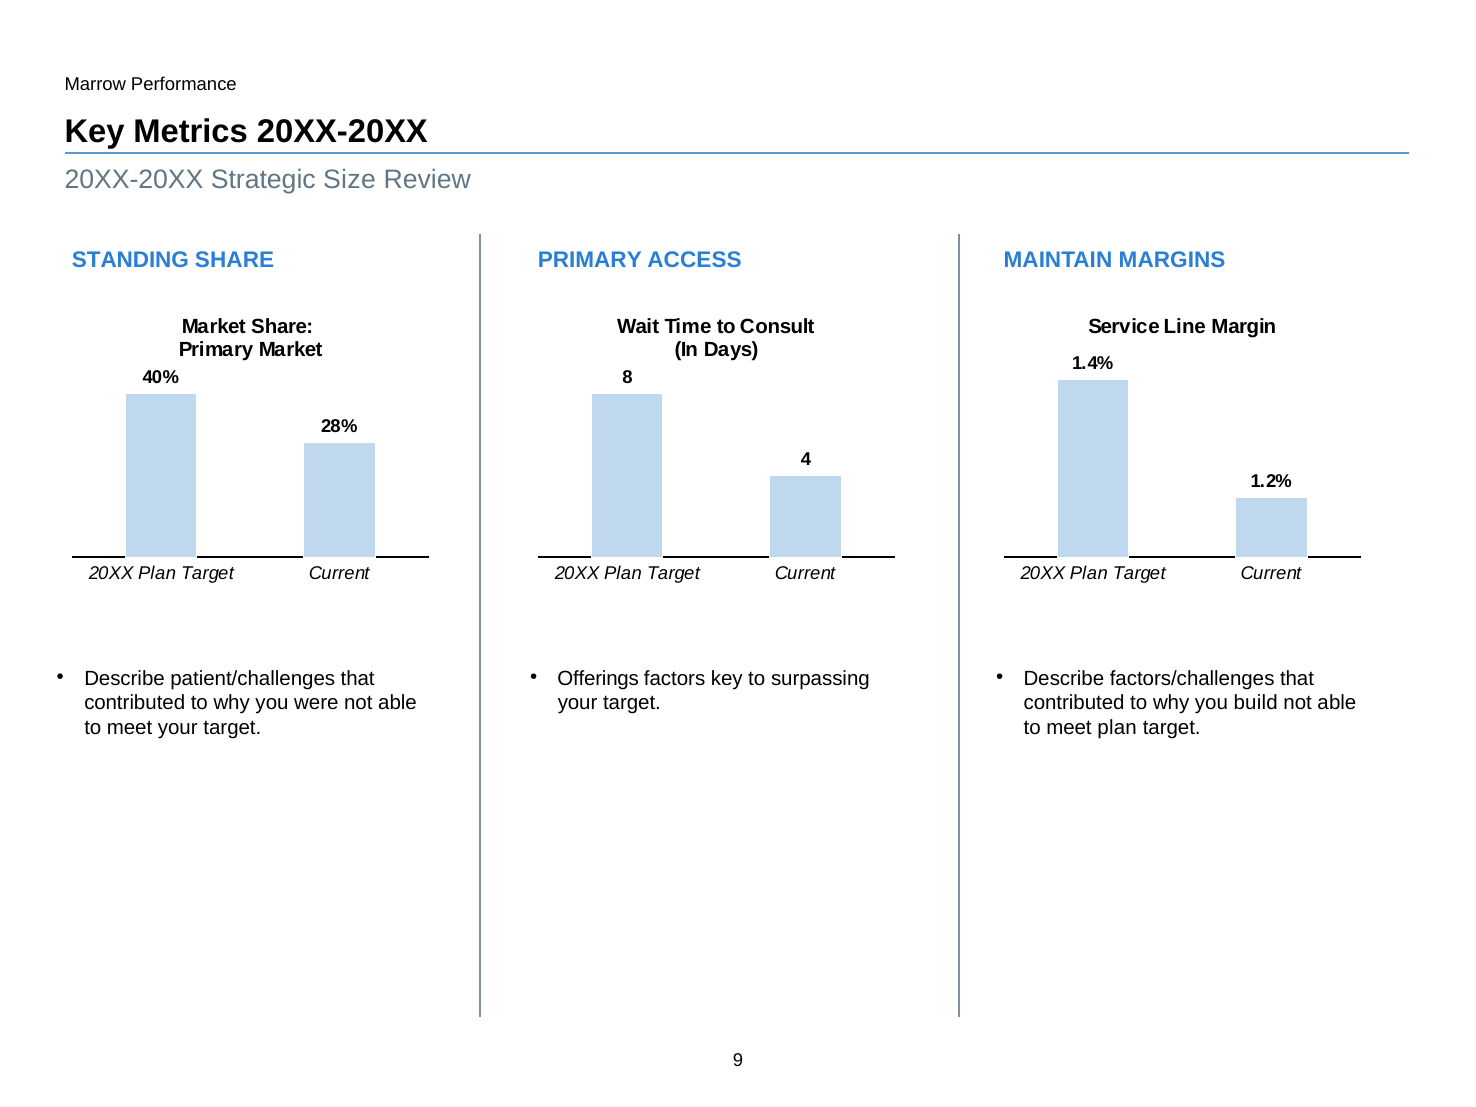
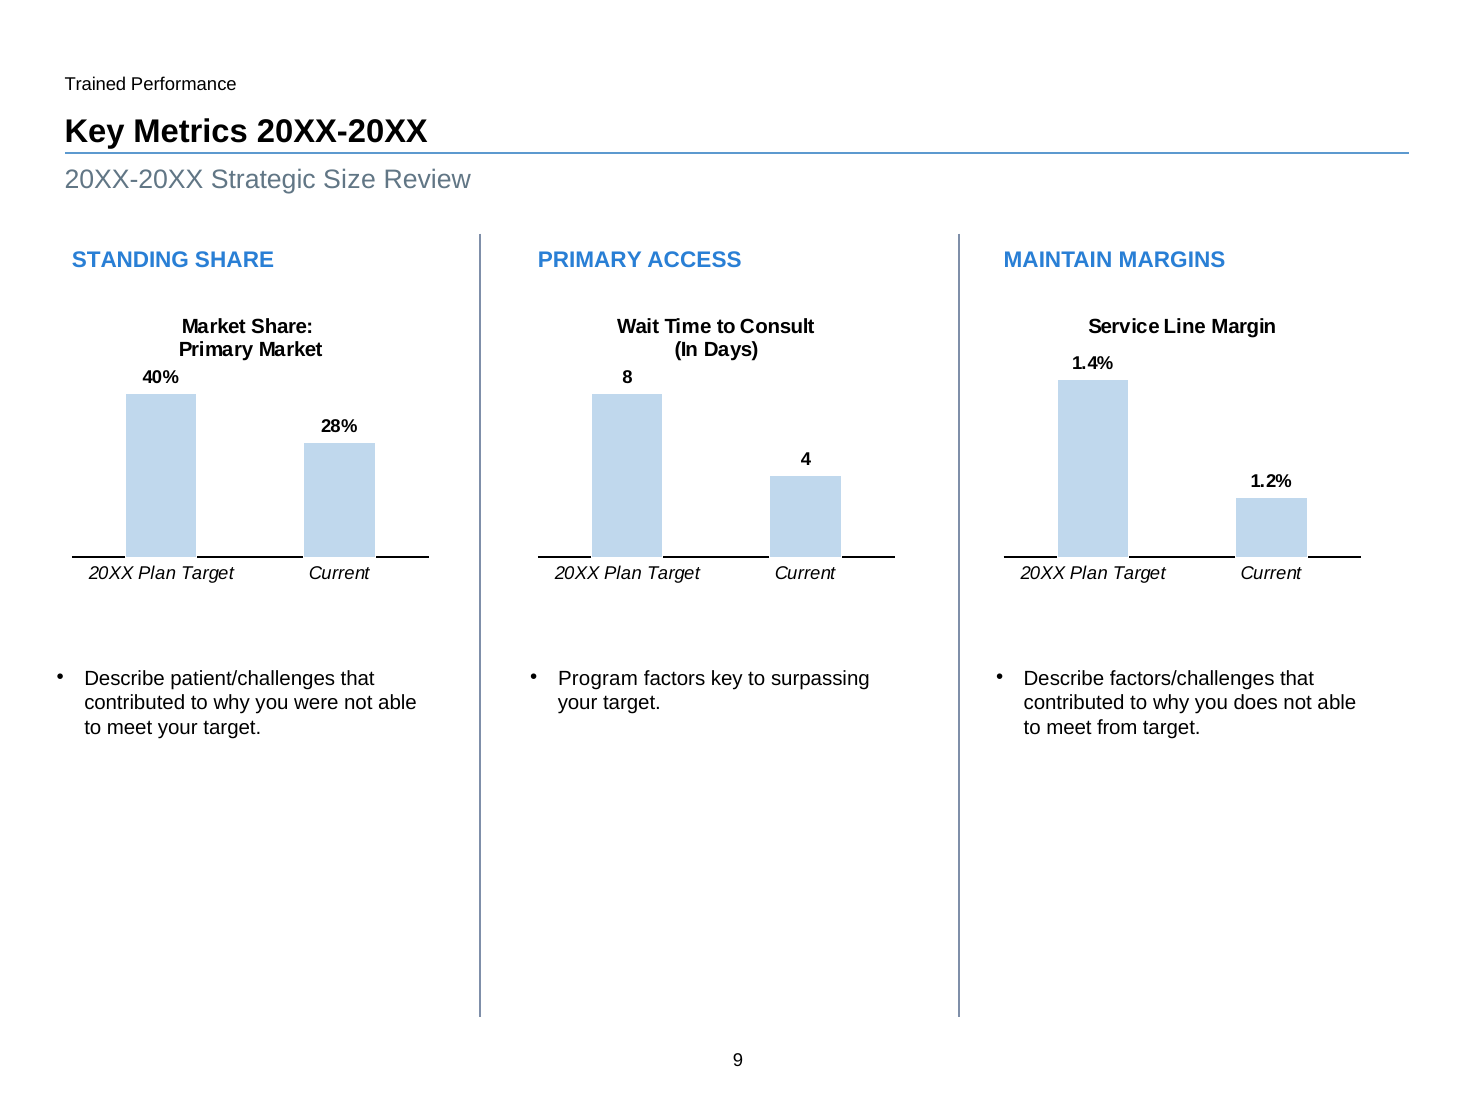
Marrow: Marrow -> Trained (95, 84)
Offerings: Offerings -> Program (598, 678)
build: build -> does (1256, 703)
meet plan: plan -> from (1117, 728)
